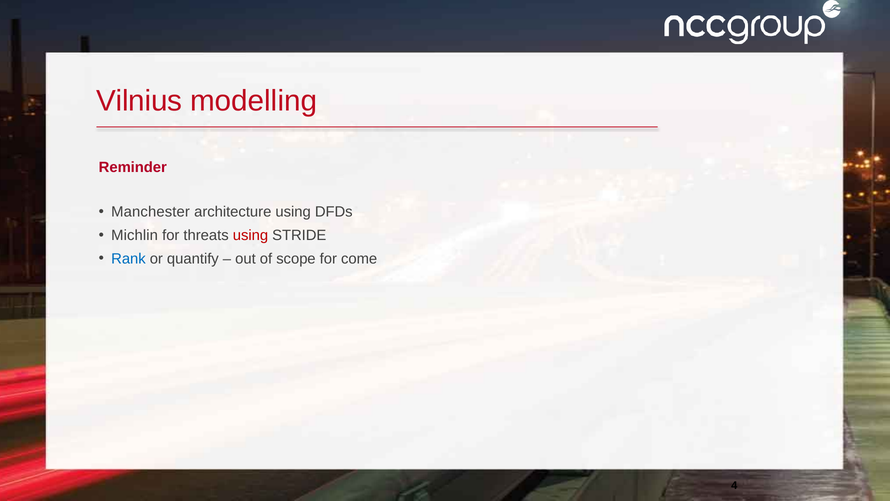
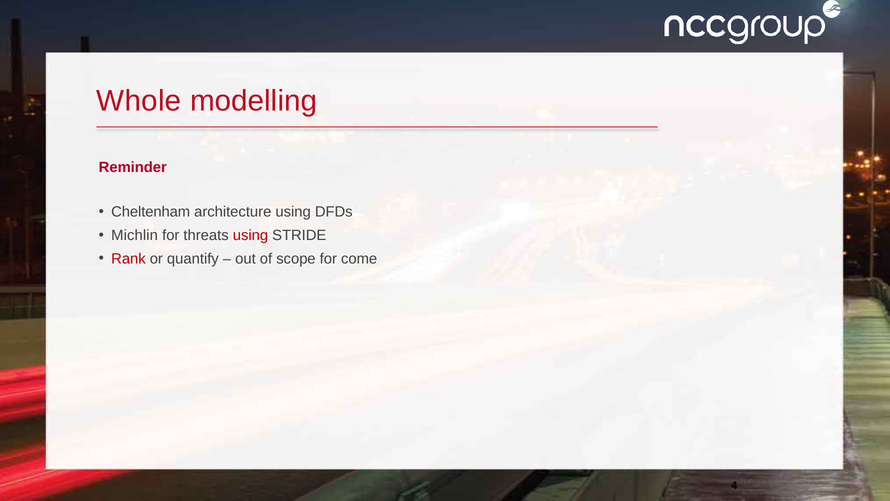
Vilnius: Vilnius -> Whole (139, 101)
Manchester: Manchester -> Cheltenham (151, 212)
Rank colour: blue -> red (128, 259)
